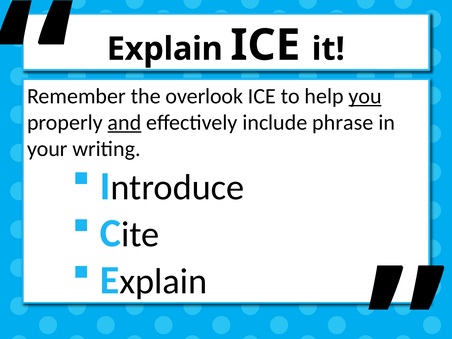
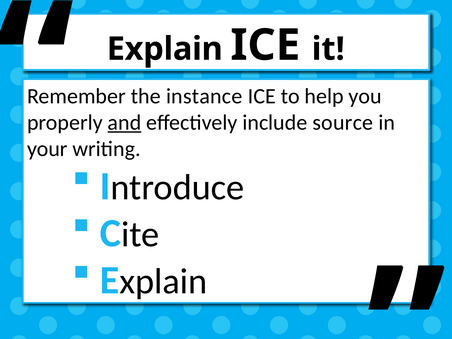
overlook: overlook -> instance (204, 96)
you underline: present -> none (365, 96)
phrase: phrase -> source (343, 122)
